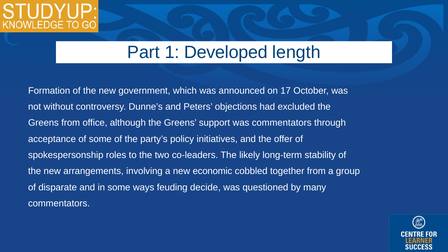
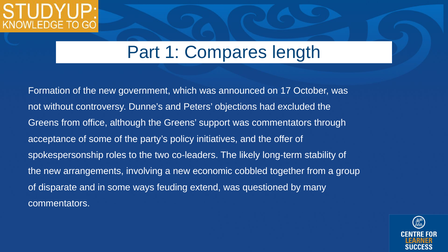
Developed: Developed -> Compares (226, 52)
decide: decide -> extend (205, 187)
